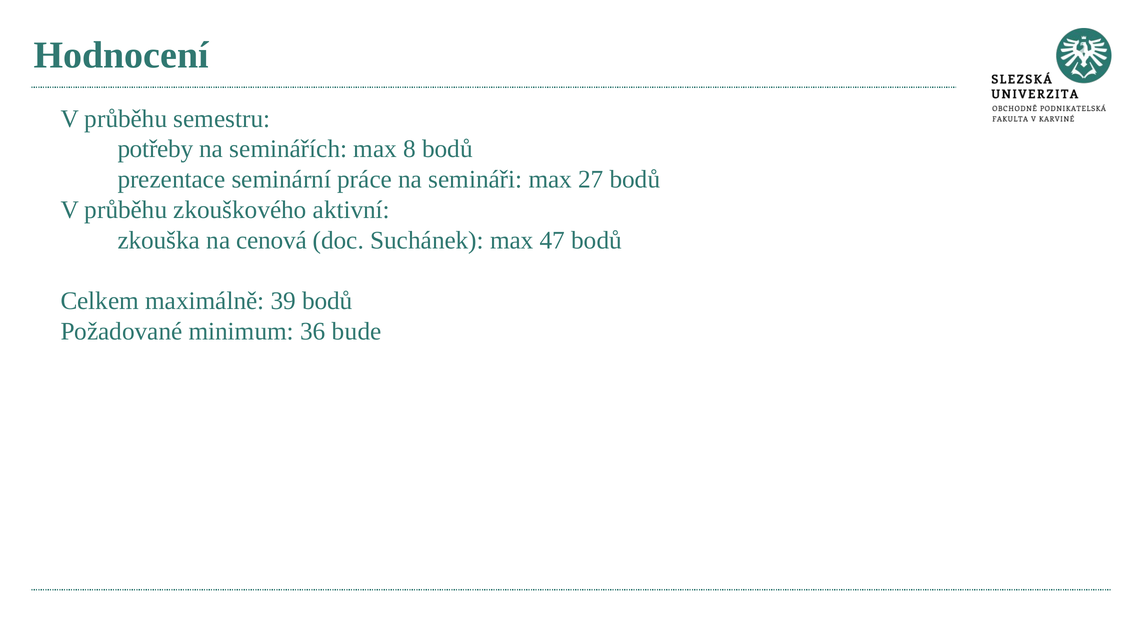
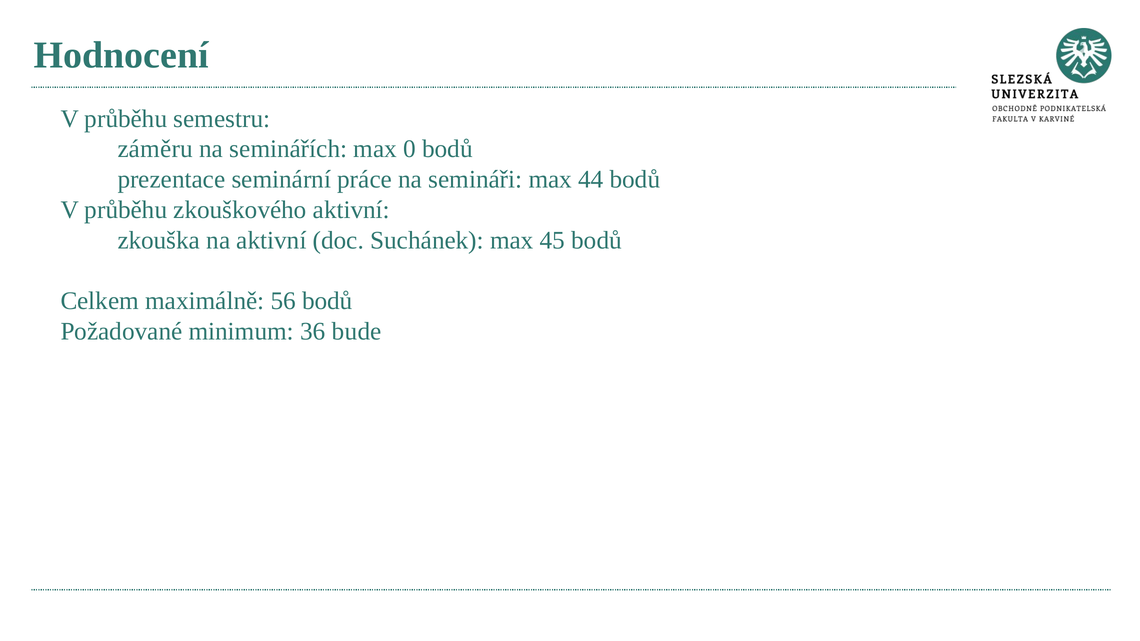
potřeby: potřeby -> záměru (155, 149)
8: 8 -> 0 (409, 149)
27: 27 -> 44 (591, 180)
na cenová: cenová -> aktivní (272, 240)
47: 47 -> 45 (552, 240)
39: 39 -> 56 (283, 301)
